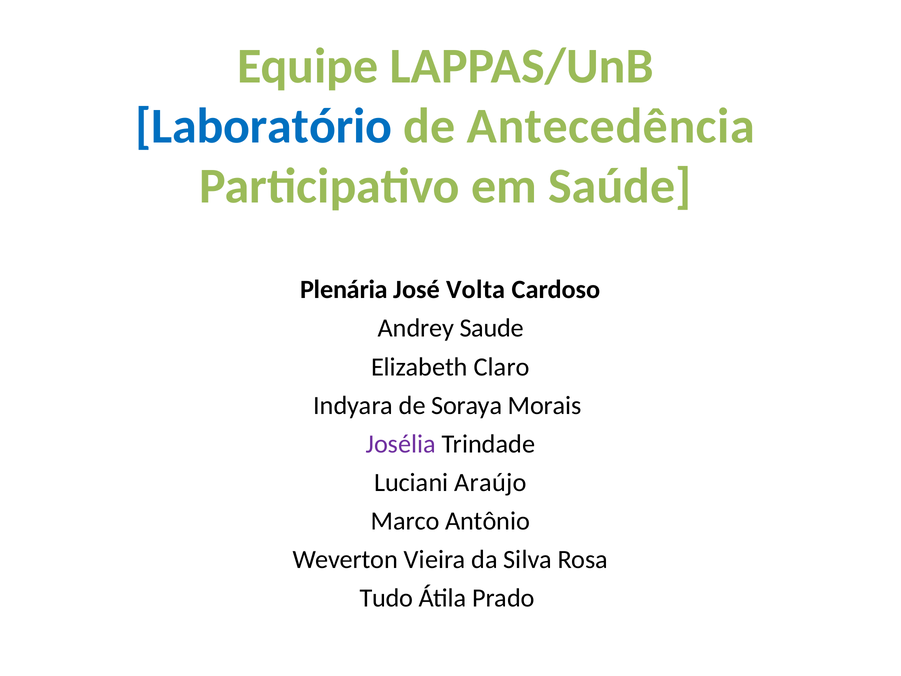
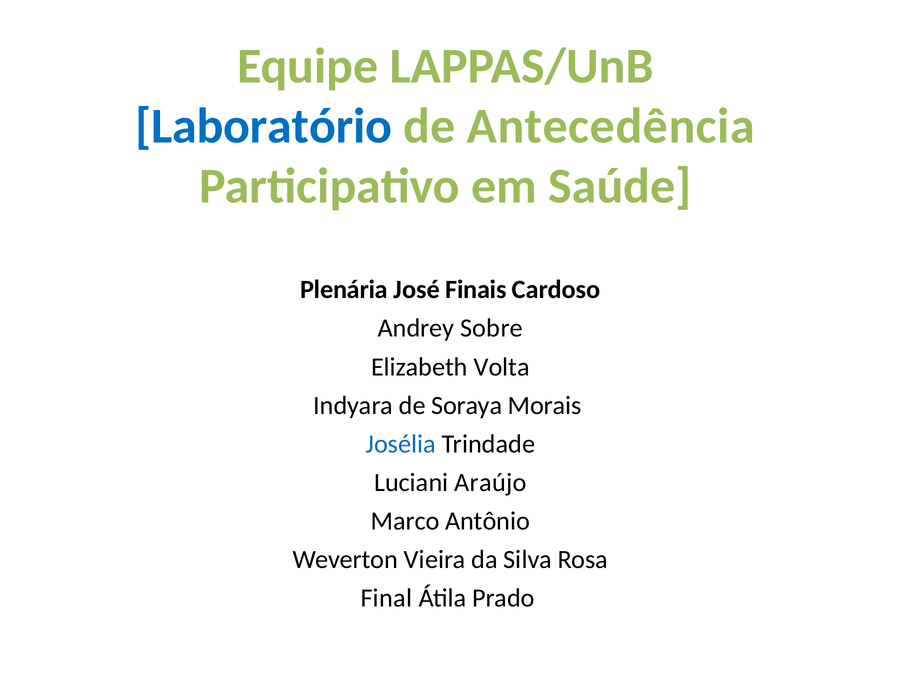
Volta: Volta -> Finais (476, 290)
Saude: Saude -> Sobre (492, 328)
Claro: Claro -> Volta (502, 367)
Josélia colour: purple -> blue (401, 444)
Tudo: Tudo -> Final (386, 598)
